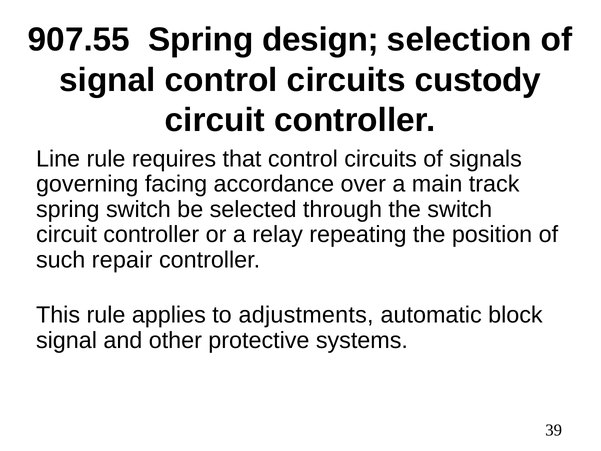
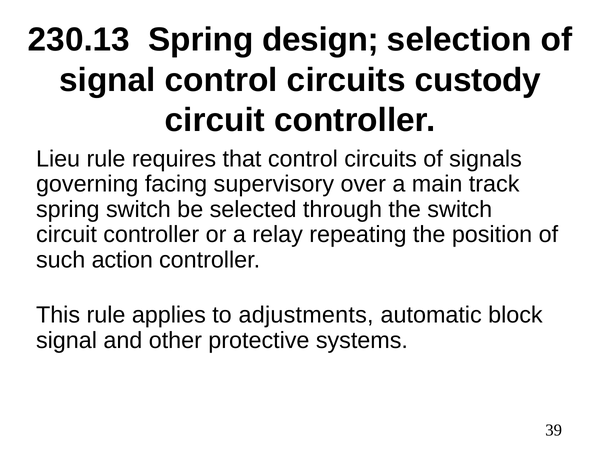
907.55: 907.55 -> 230.13 (79, 40)
Line: Line -> Lieu (58, 159)
accordance: accordance -> supervisory (274, 184)
repair: repair -> action (122, 260)
